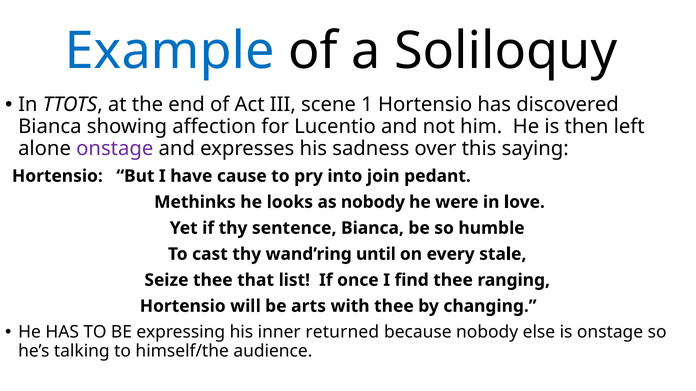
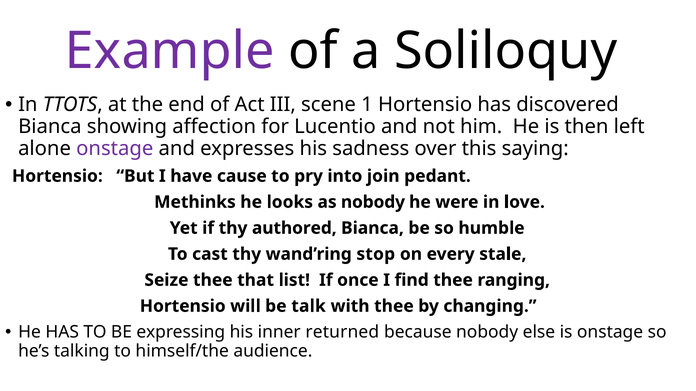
Example colour: blue -> purple (170, 51)
sentence: sentence -> authored (294, 228)
until: until -> stop (376, 254)
arts: arts -> talk (309, 306)
